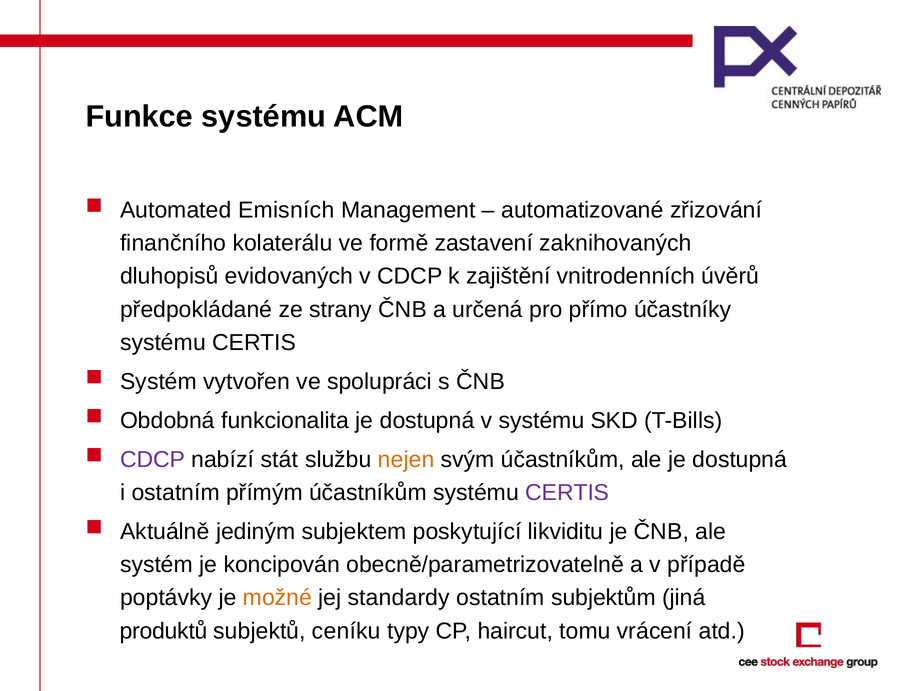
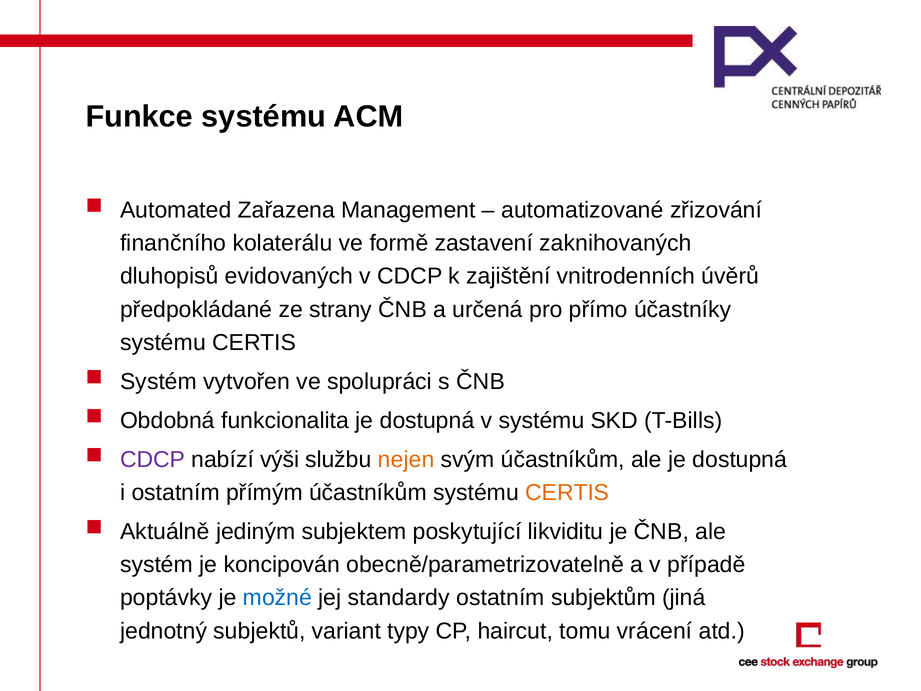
Emisních: Emisních -> Zařazena (286, 210)
stát: stát -> výši (280, 459)
CERTIS colour: purple -> orange (567, 492)
možné colour: orange -> blue (277, 598)
produktů: produktů -> jednotný (164, 631)
ceníku: ceníku -> variant (346, 631)
